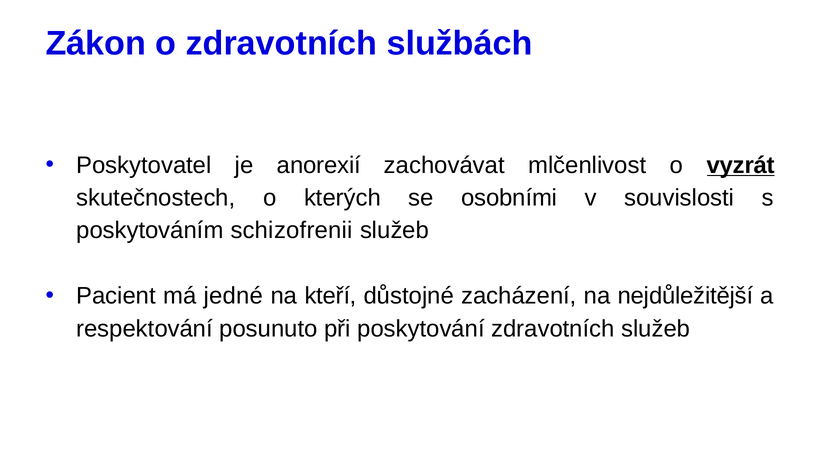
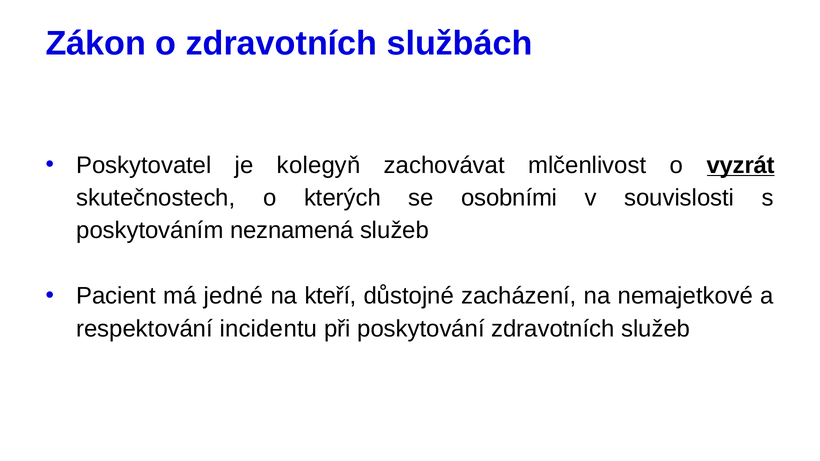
anorexií: anorexií -> kolegyň (319, 165)
schizofrenii: schizofrenii -> neznamená (292, 231)
nejdůležitější: nejdůležitější -> nemajetkové (685, 296)
posunuto: posunuto -> incidentu (268, 329)
